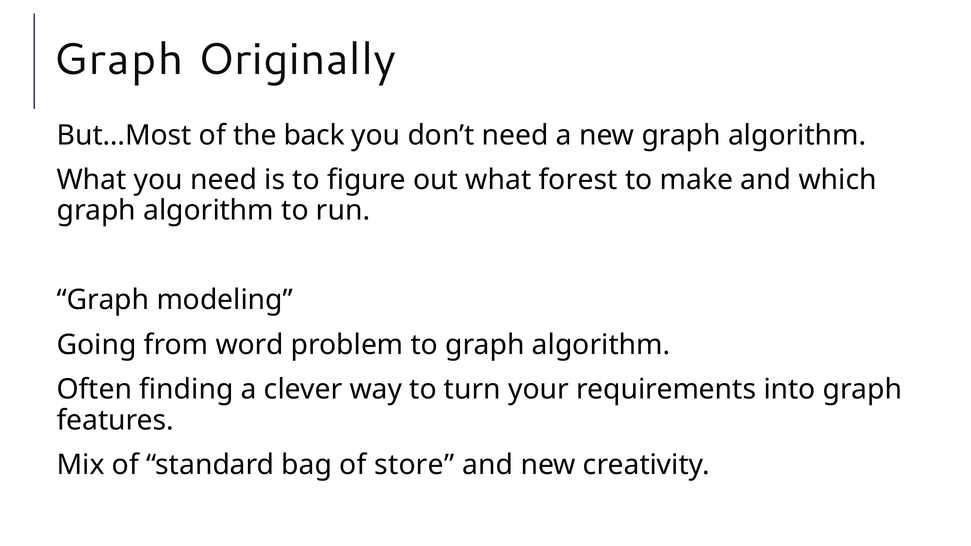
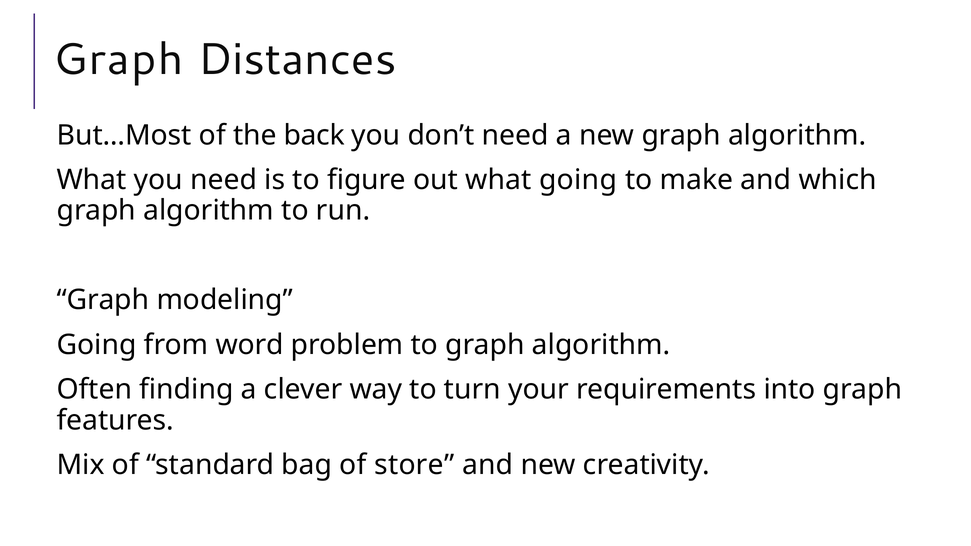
Originally: Originally -> Distances (297, 59)
what forest: forest -> going (578, 180)
